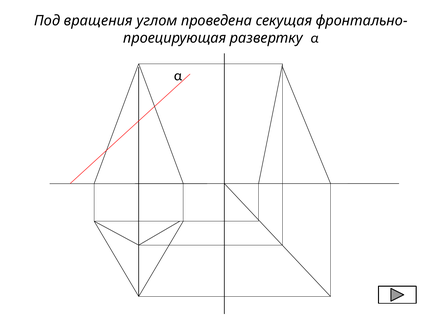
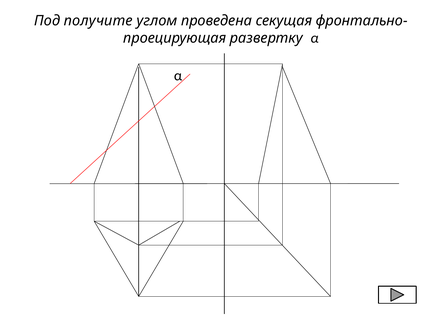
вращения: вращения -> получите (98, 21)
